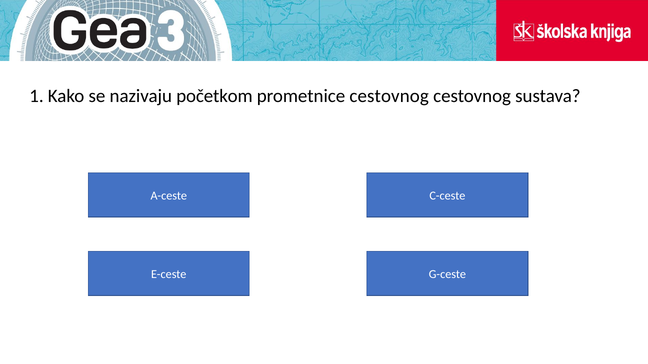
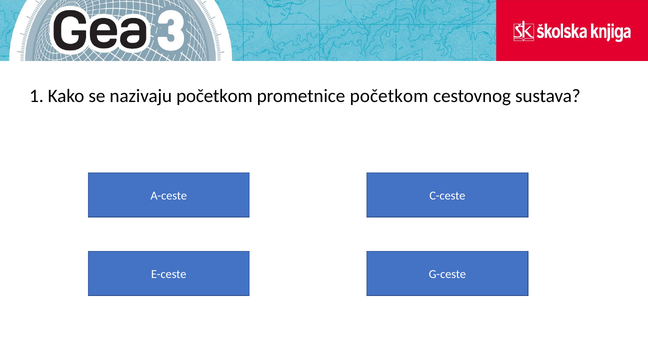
prometnice cestovnog: cestovnog -> početkom (389, 96)
